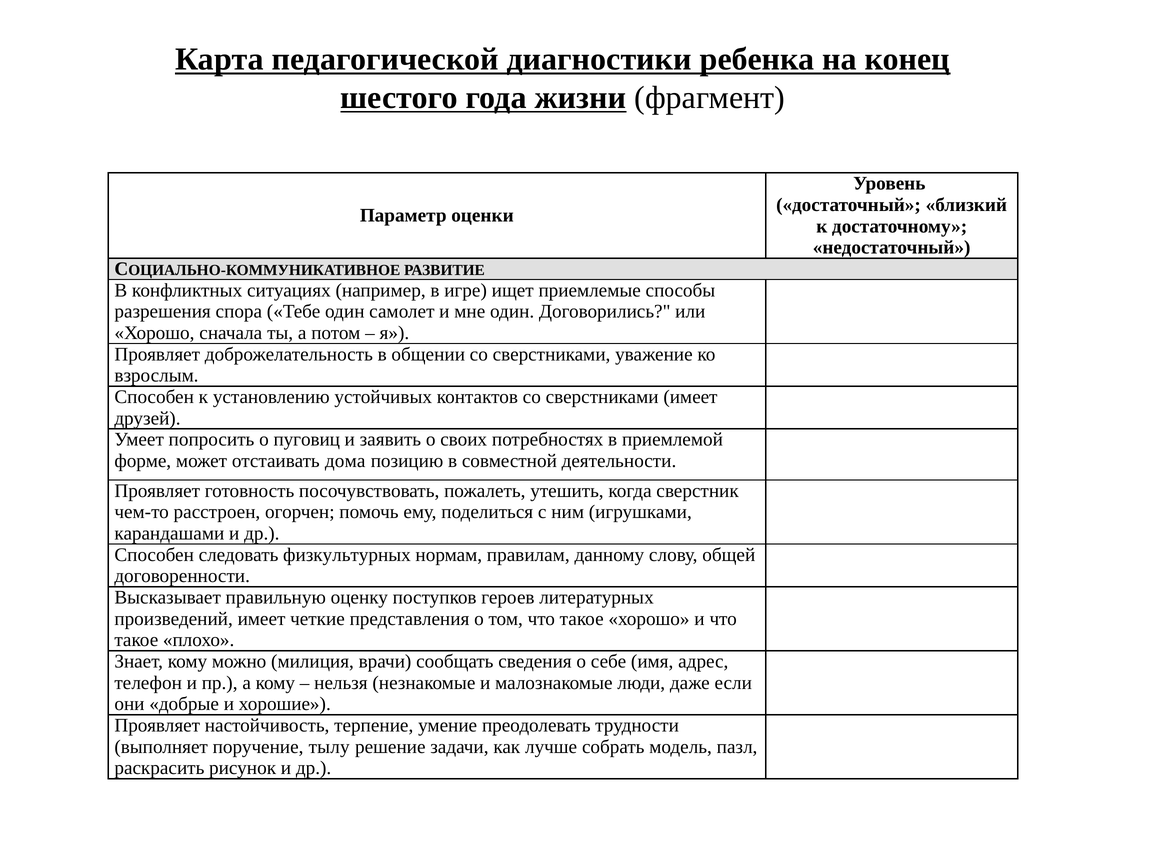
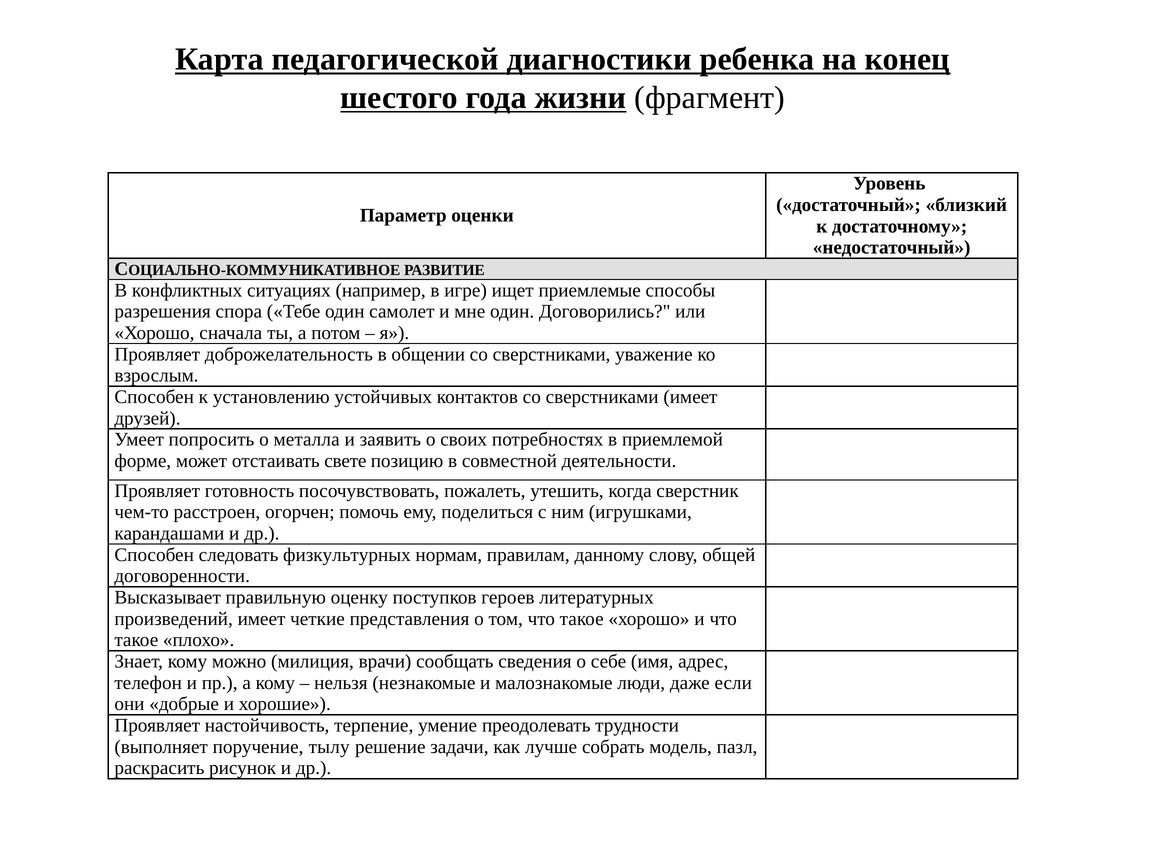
пуговиц: пуговиц -> металла (307, 440)
дома: дома -> свете (345, 461)
